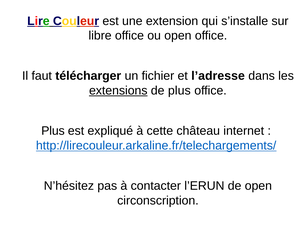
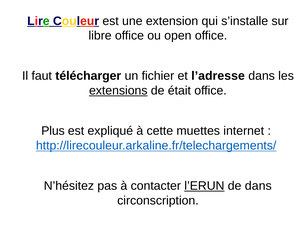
de plus: plus -> était (179, 90)
château: château -> muettes (198, 131)
l’ERUN underline: none -> present (204, 185)
de open: open -> dans (258, 185)
